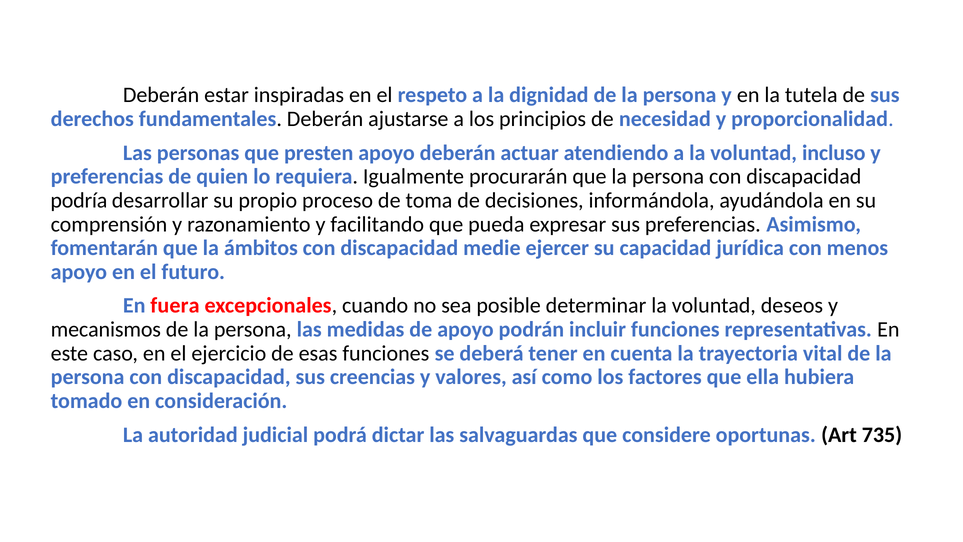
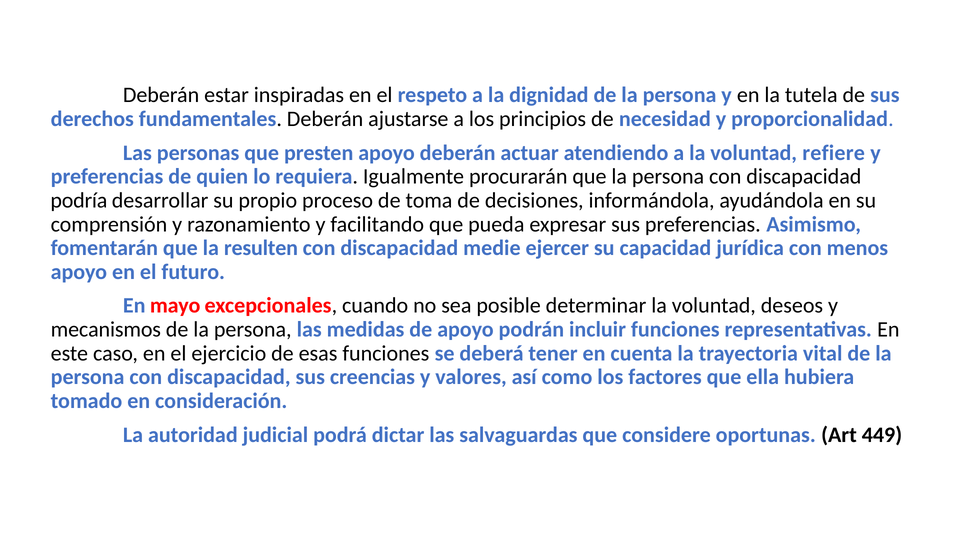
incluso: incluso -> refiere (834, 153)
ámbitos: ámbitos -> resulten (261, 248)
fuera: fuera -> mayo (175, 306)
735: 735 -> 449 (882, 435)
